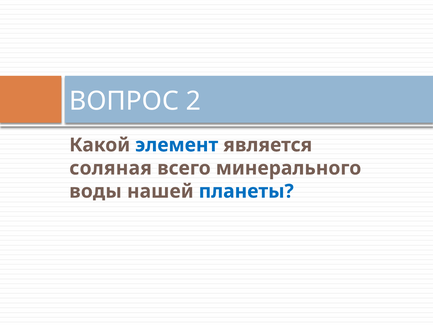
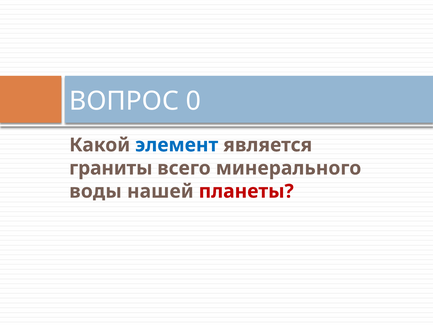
2: 2 -> 0 (193, 101)
соляная: соляная -> граниты (111, 168)
планеты colour: blue -> red (246, 191)
